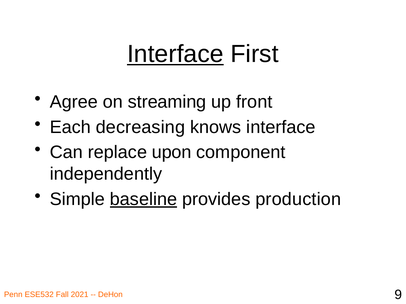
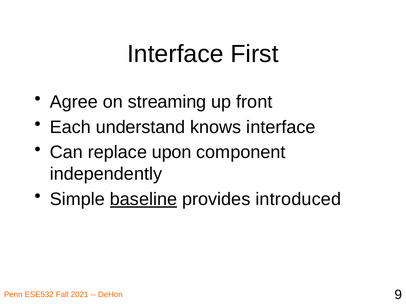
Interface underline: present -> none (175, 54)
decreasing: decreasing -> understand (141, 127)
production: production -> introduced (298, 200)
